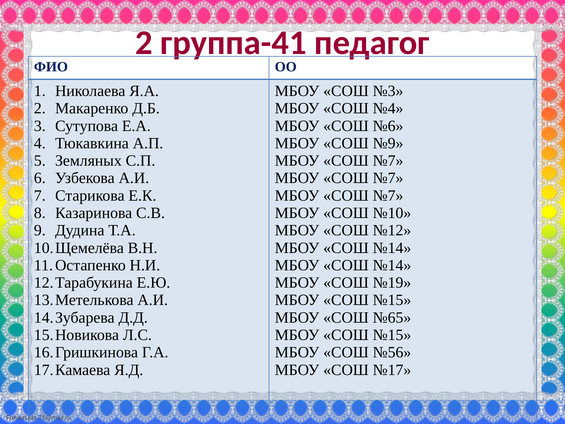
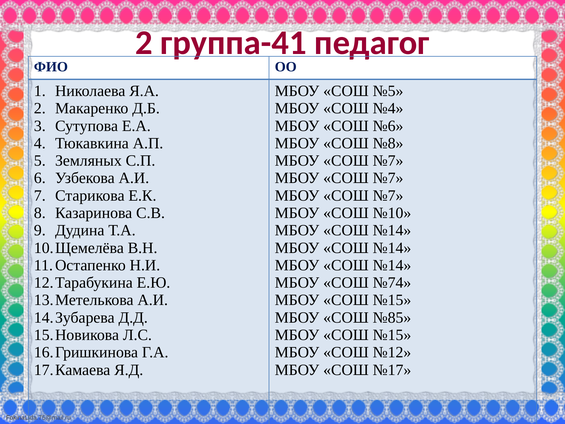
№3: №3 -> №5 (388, 91)
№9: №9 -> №8 (388, 143)
№12: №12 -> №14 (392, 230)
№19: №19 -> №74 (392, 283)
№65: №65 -> №85 (392, 317)
№56: №56 -> №12 (392, 352)
